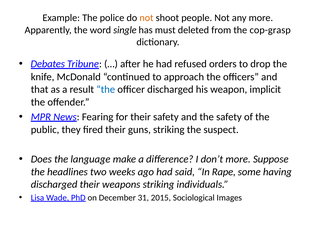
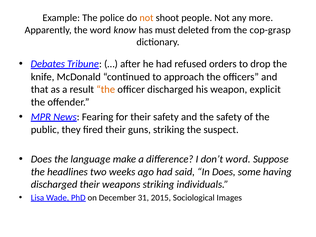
single: single -> know (125, 30)
the colour: blue -> orange (106, 89)
implicit: implicit -> explicit (265, 89)
don’t more: more -> word (238, 159)
In Rape: Rape -> Does (224, 172)
